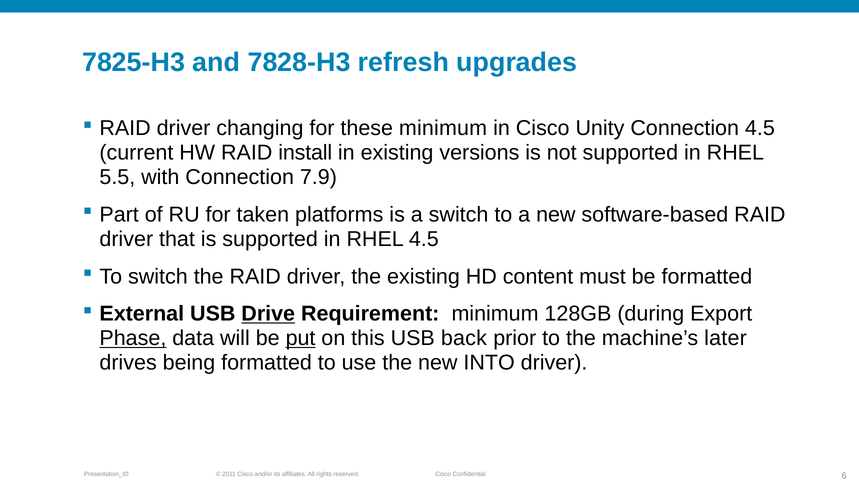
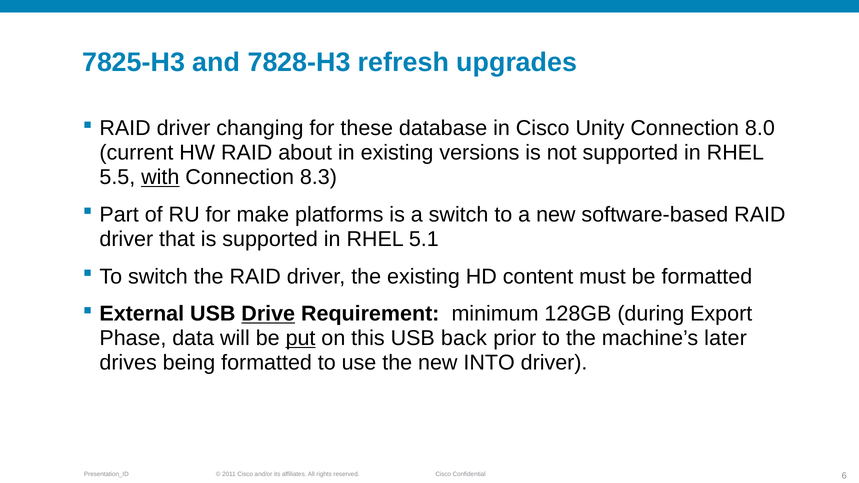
these minimum: minimum -> database (443, 128)
Connection 4.5: 4.5 -> 8.0 (760, 128)
install: install -> about (305, 153)
with underline: none -> present (160, 177)
7.9: 7.9 -> 8.3 (318, 177)
taken: taken -> make (263, 215)
RHEL 4.5: 4.5 -> 5.1 (424, 239)
Phase underline: present -> none (133, 339)
